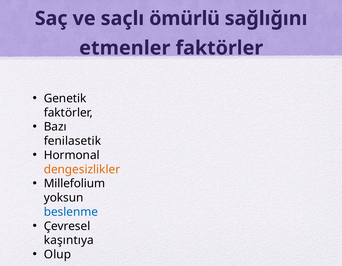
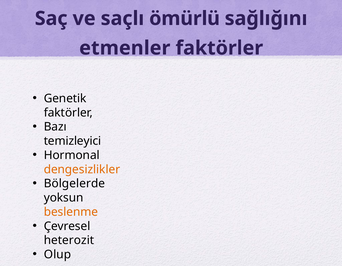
fenilasetik: fenilasetik -> temizleyici (72, 141)
Millefolium: Millefolium -> Bölgelerde (74, 183)
beslenme colour: blue -> orange (71, 212)
kaşıntıya: kaşıntıya -> heterozit (69, 240)
